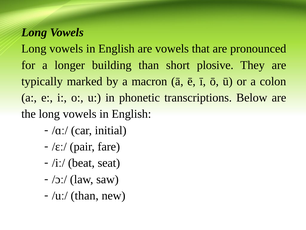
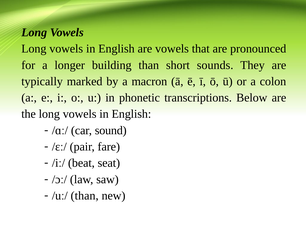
plosive: plosive -> sounds (215, 65)
initial: initial -> sound (111, 130)
